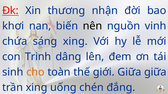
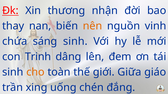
khơi: khơi -> thay (13, 26)
nên colour: black -> orange (93, 26)
sáng xing: xing -> sinh (75, 42)
Giữa giữa: giữa -> giáo (155, 72)
